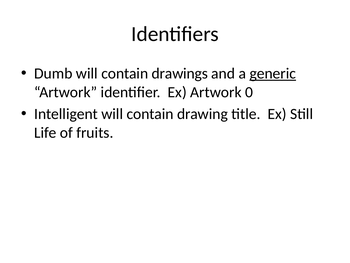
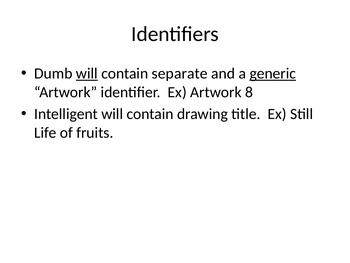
will underline: none -> present (87, 73)
drawings: drawings -> separate (180, 73)
0: 0 -> 8 (249, 92)
